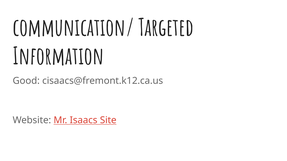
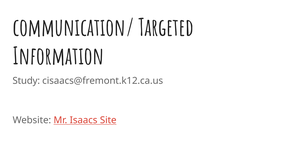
Good: Good -> Study (26, 81)
